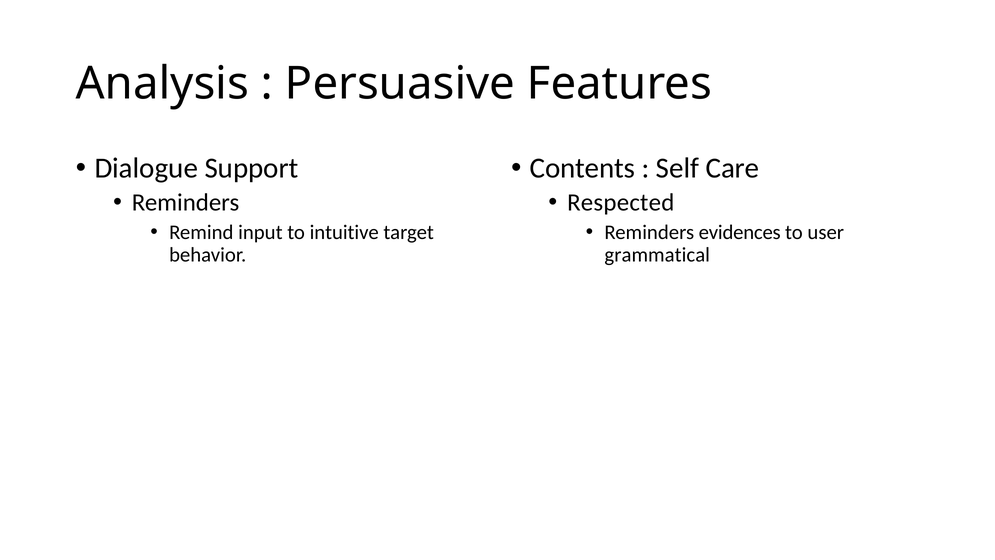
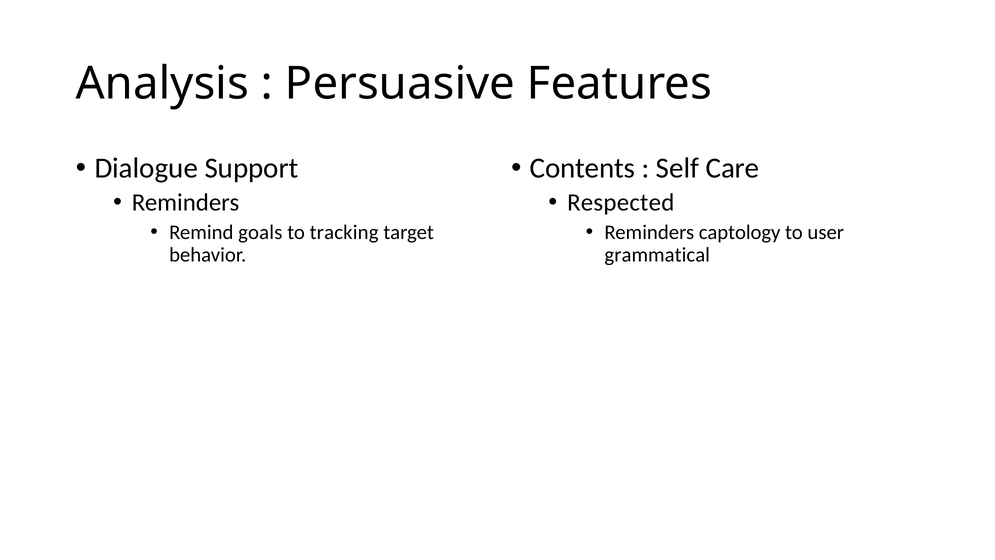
input: input -> goals (260, 232)
intuitive: intuitive -> tracking (344, 232)
evidences: evidences -> captology (740, 232)
